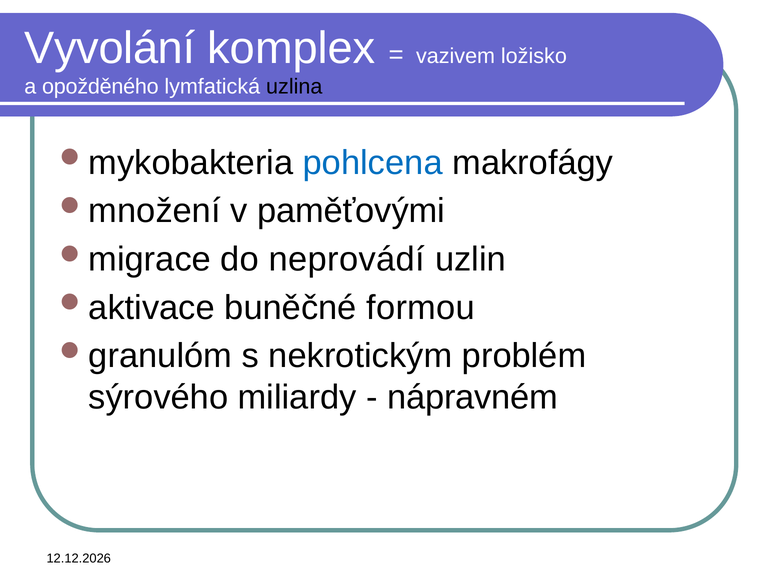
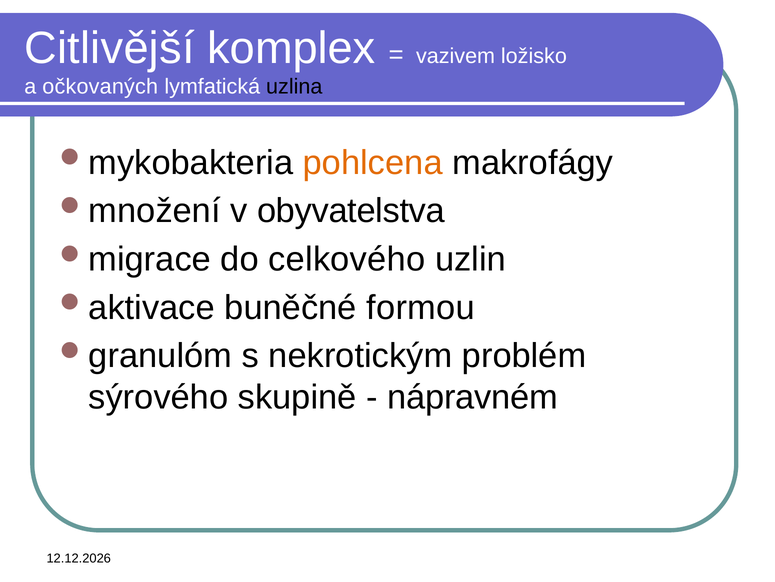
Vyvolání: Vyvolání -> Citlivější (109, 48)
opožděného: opožděného -> očkovaných (100, 87)
pohlcena colour: blue -> orange (373, 163)
paměťovými: paměťovými -> obyvatelstva (351, 211)
neprovádí: neprovádí -> celkového (347, 259)
miliardy: miliardy -> skupině (297, 397)
